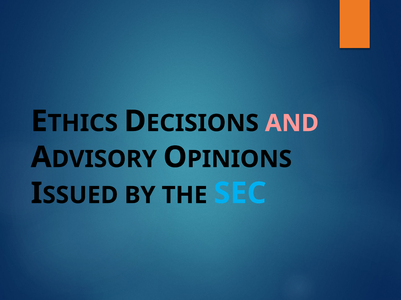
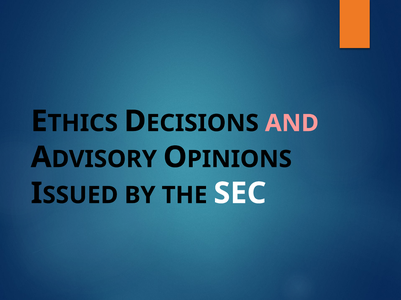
SEC colour: light blue -> white (240, 194)
